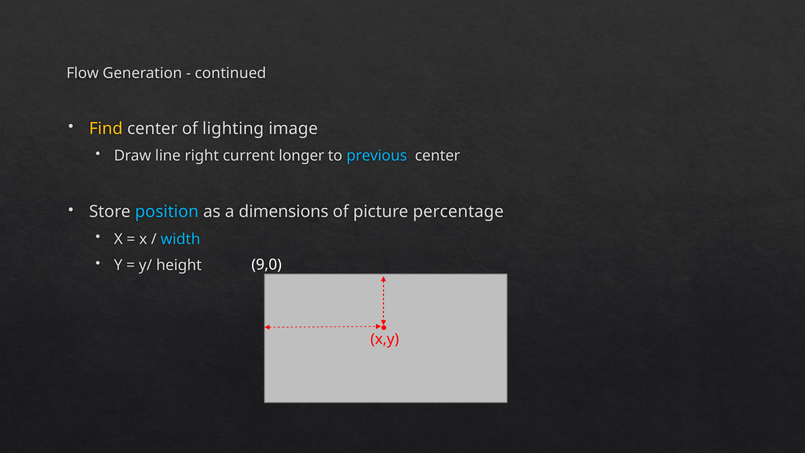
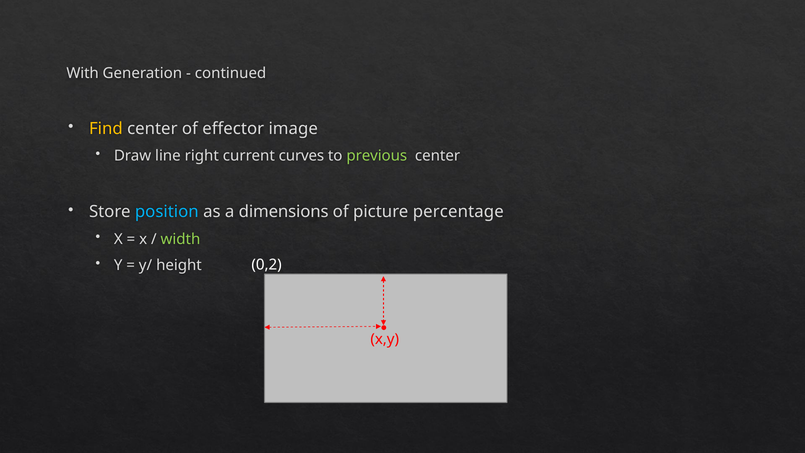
Flow: Flow -> With (83, 73)
lighting: lighting -> effector (233, 129)
longer: longer -> curves (301, 156)
previous colour: light blue -> light green (377, 156)
width colour: light blue -> light green (180, 239)
9,0: 9,0 -> 0,2 (267, 265)
